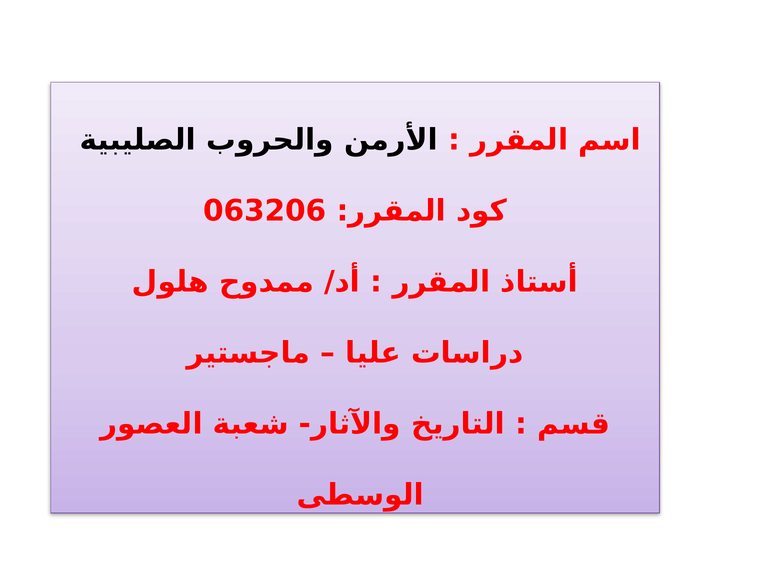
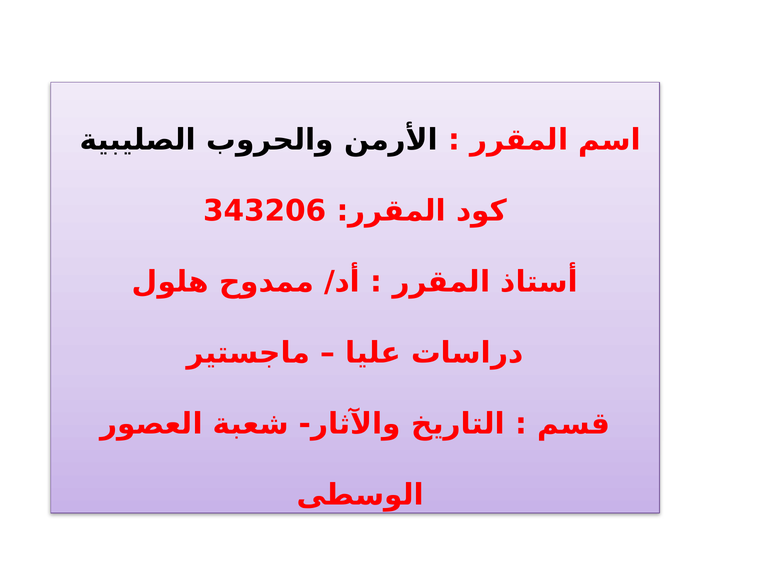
063206: 063206 -> 343206 (265, 211)
